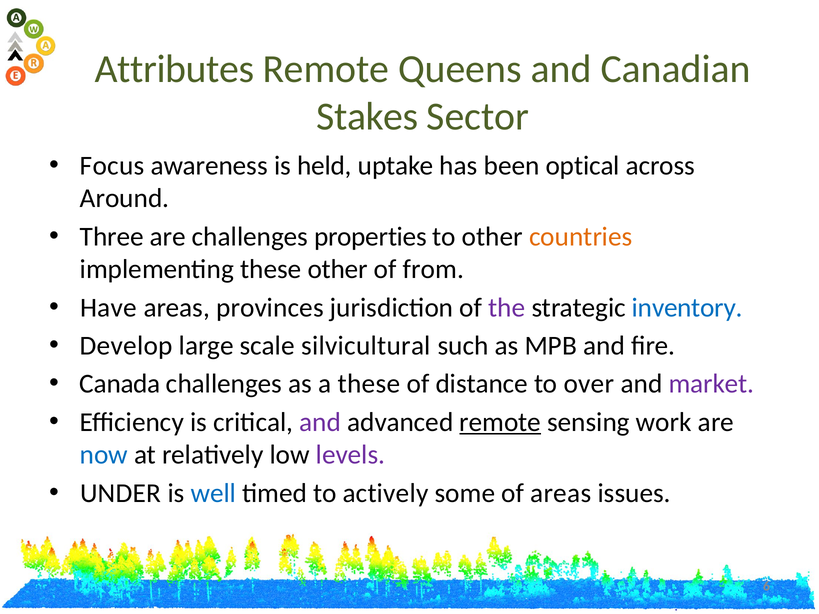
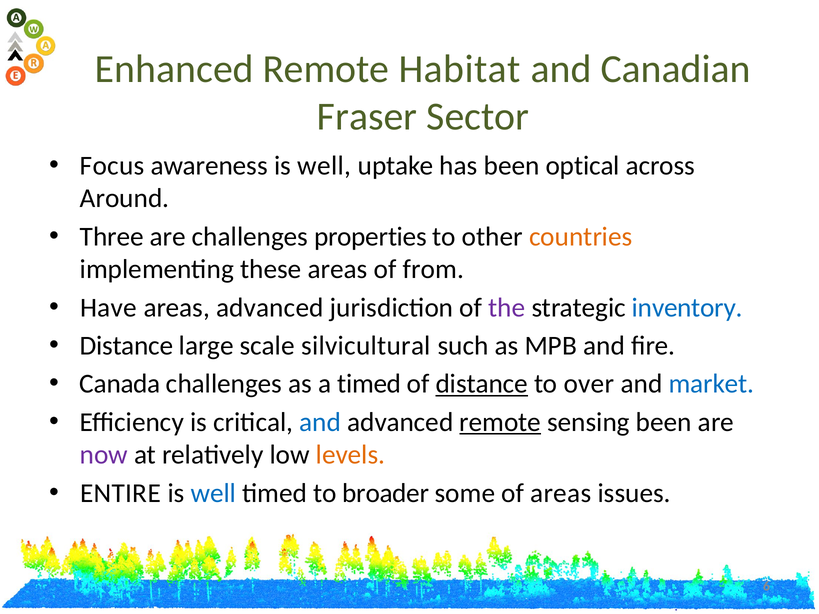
Attributes: Attributes -> Enhanced (174, 69)
Queens: Queens -> Habitat (460, 69)
Stakes: Stakes -> Fraser (367, 117)
awareness is held: held -> well (324, 166)
these other: other -> areas (338, 269)
areas provinces: provinces -> advanced (270, 308)
Develop: Develop -> Distance (126, 346)
a these: these -> timed (369, 384)
distance underline: none -> present (482, 384)
market colour: purple -> blue (712, 384)
and colour: purple -> blue (320, 422)
sensing work: work -> been (664, 422)
now colour: blue -> purple (104, 455)
levels colour: purple -> orange (351, 455)
UNDER: UNDER -> ENTIRE (121, 493)
actively: actively -> broader (386, 493)
